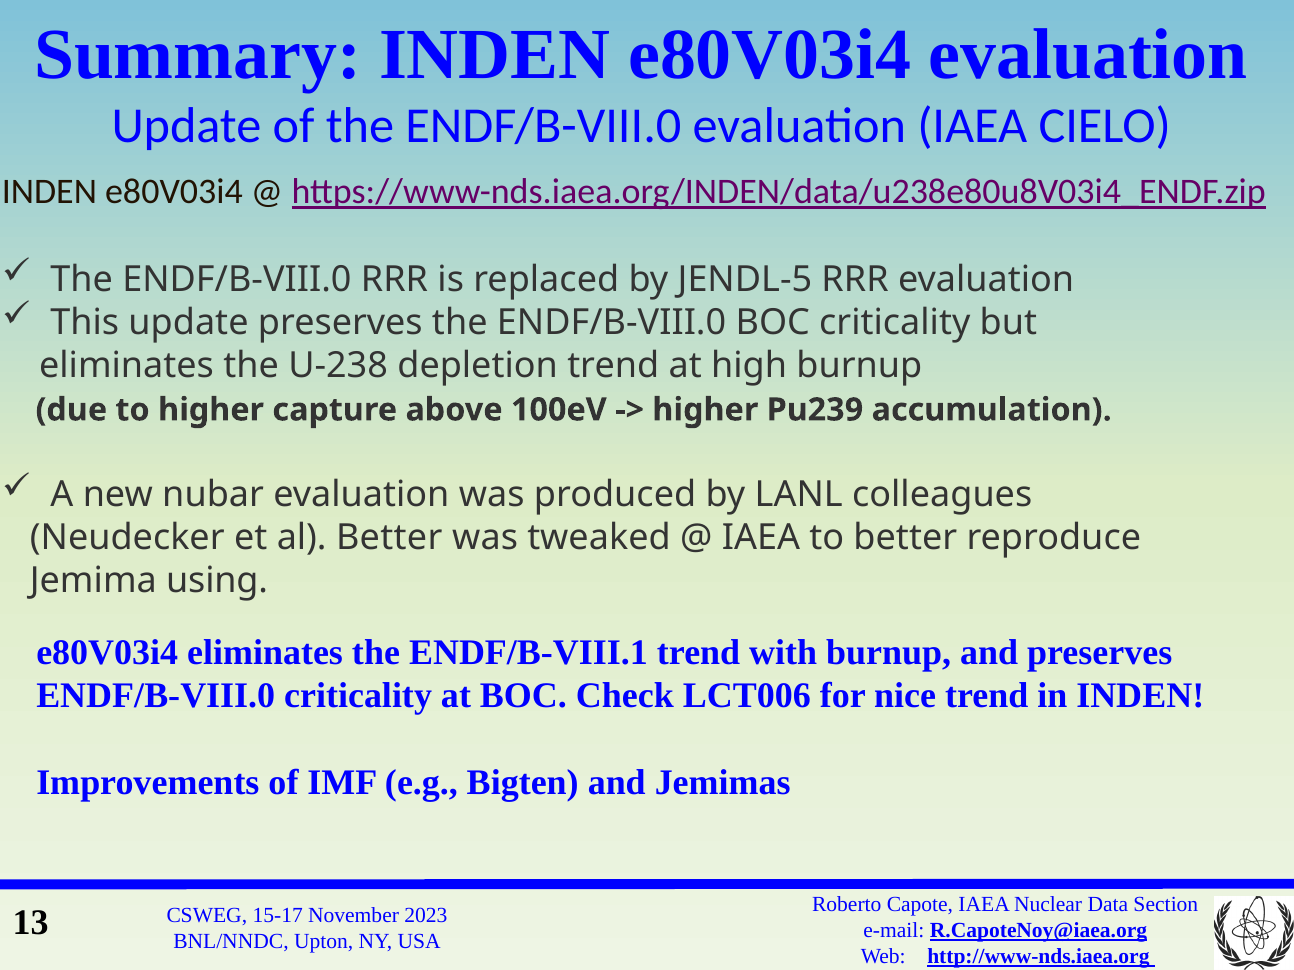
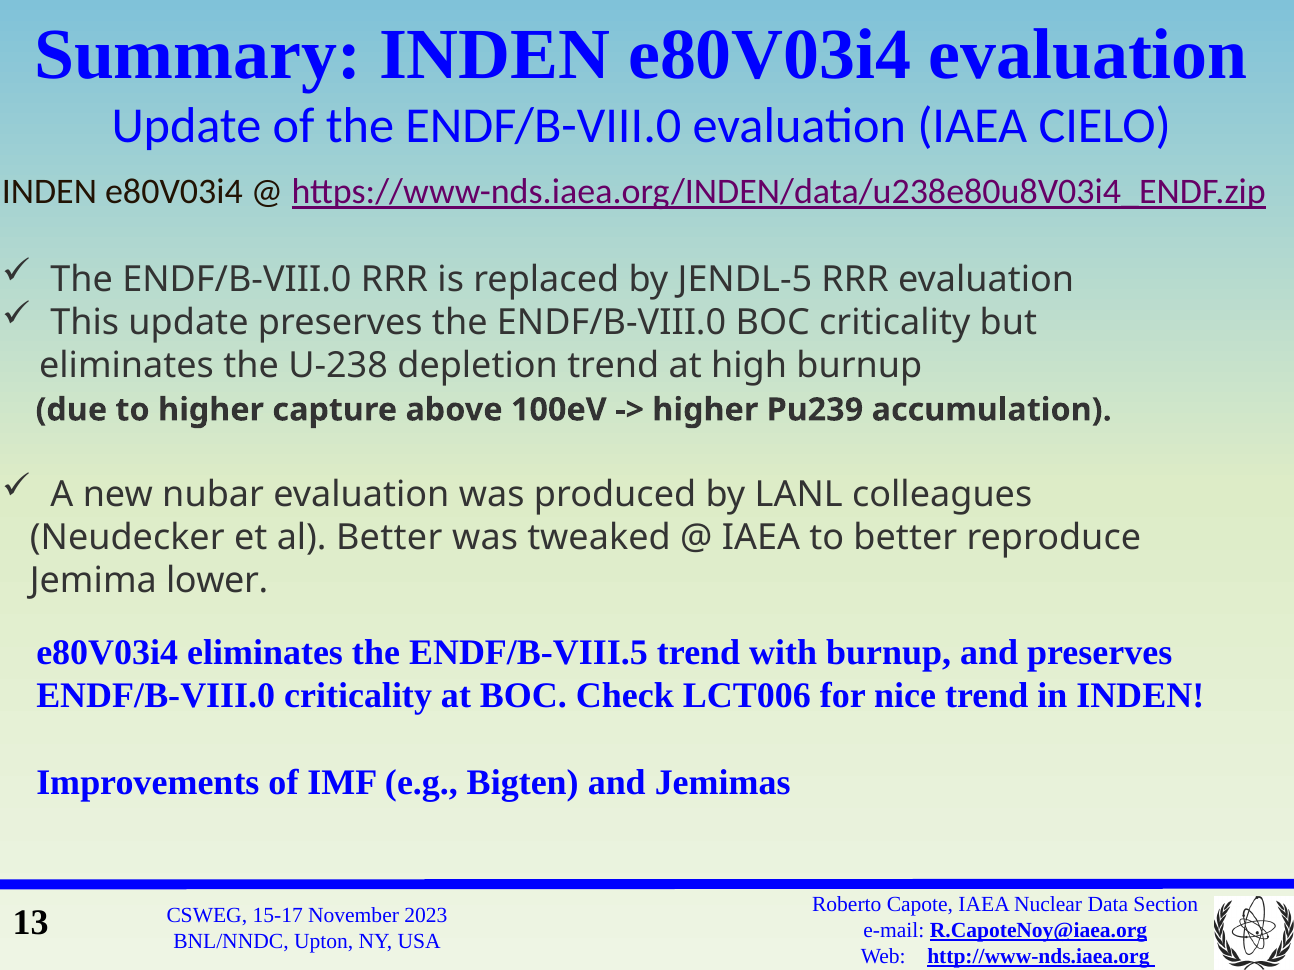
using: using -> lower (217, 581)
ENDF/B-VIII.1: ENDF/B-VIII.1 -> ENDF/B-VIII.5 (528, 653)
